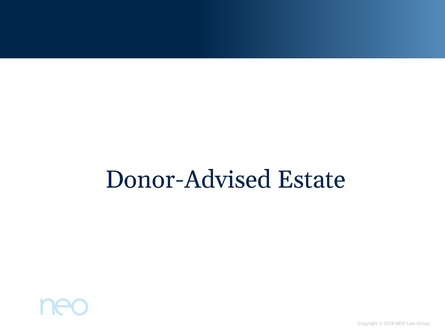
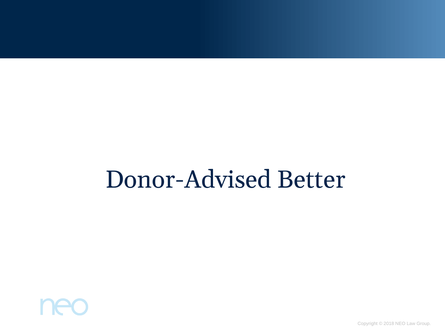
Estate: Estate -> Better (312, 180)
